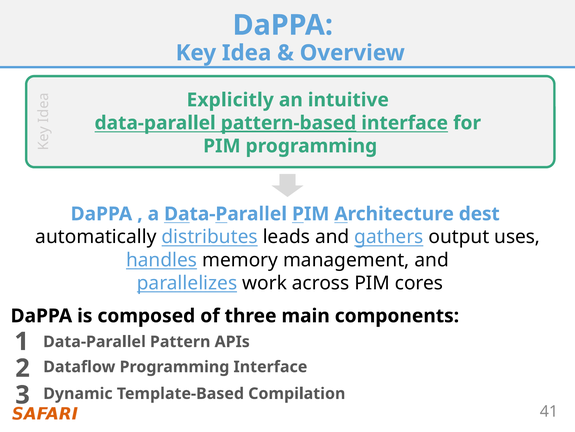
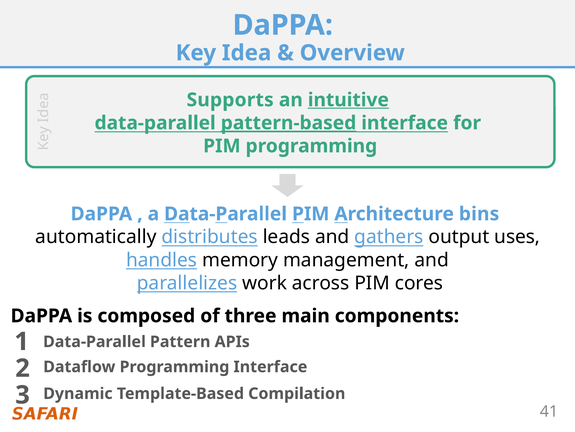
Explicitly: Explicitly -> Supports (230, 100)
intuitive underline: none -> present (348, 100)
dest: dest -> bins (479, 214)
